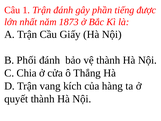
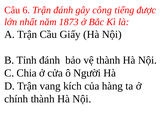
1: 1 -> 6 (26, 10)
phần: phần -> công (102, 10)
Phối: Phối -> Tỉnh (27, 60)
Thắng: Thắng -> Người (87, 73)
quyết: quyết -> chính (16, 99)
